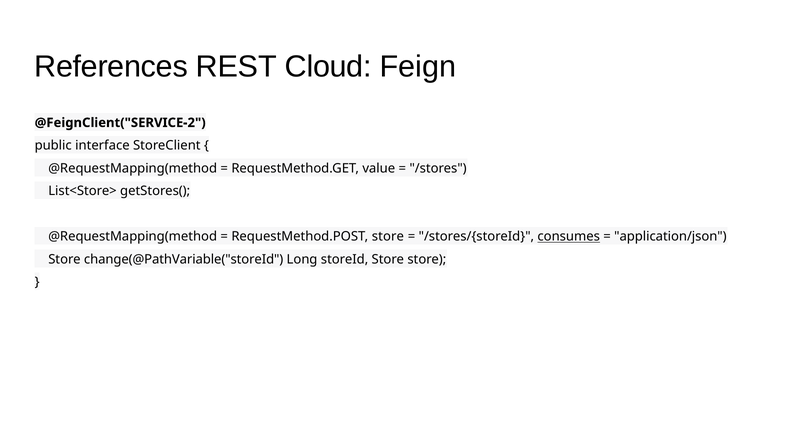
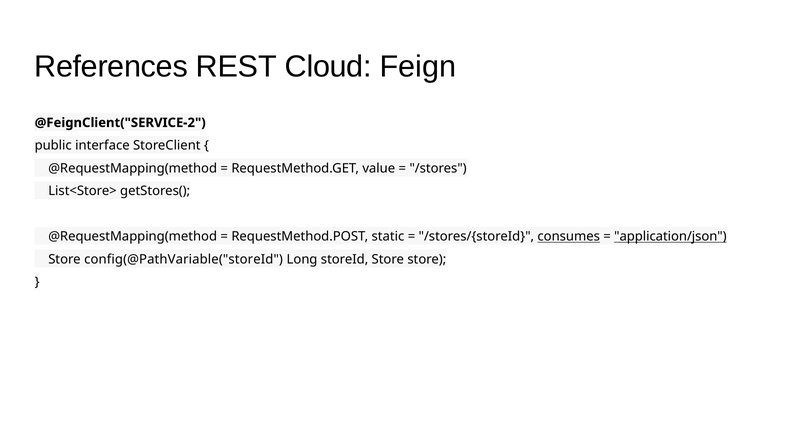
RequestMethod.POST store: store -> static (388, 237)
application/json underline: none -> present (670, 237)
change(@PathVariable("storeId: change(@PathVariable("storeId -> config(@PathVariable("storeId (184, 259)
